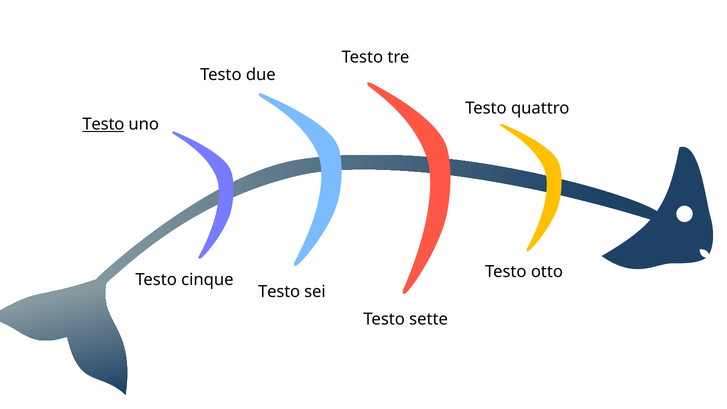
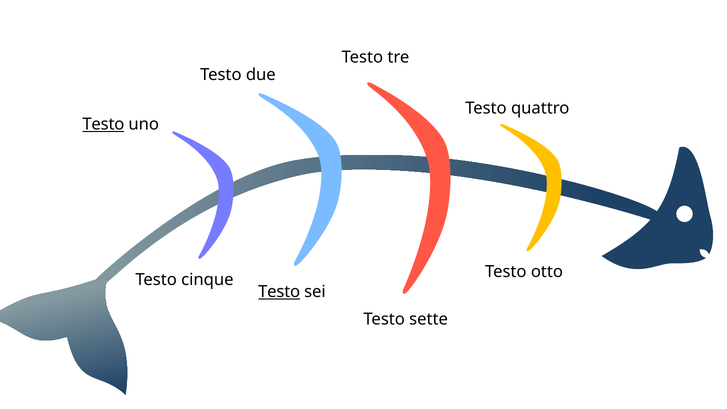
Testo underline: none -> present (279, 292)
